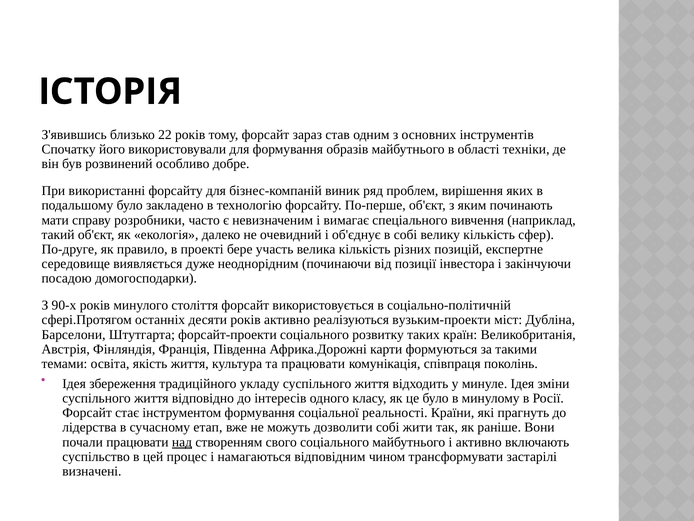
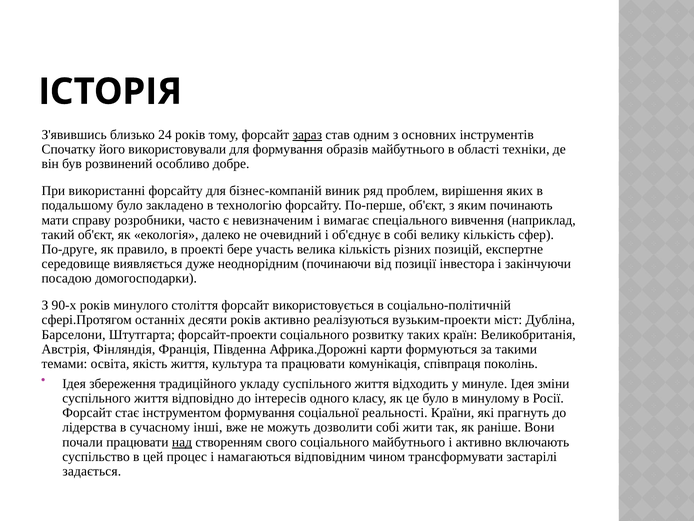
22: 22 -> 24 (165, 135)
зараз underline: none -> present (307, 135)
етап: етап -> інші (208, 427)
визначені: визначені -> задається (92, 471)
